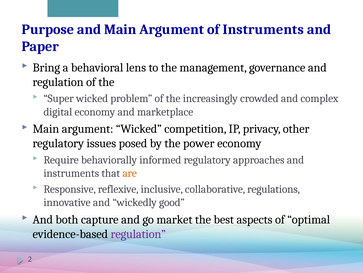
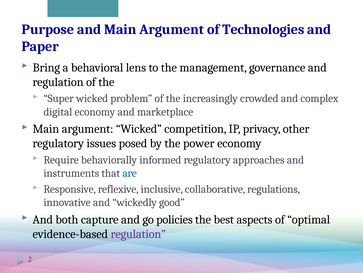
of Instruments: Instruments -> Technologies (263, 29)
are colour: orange -> blue (130, 173)
market: market -> policies (174, 219)
